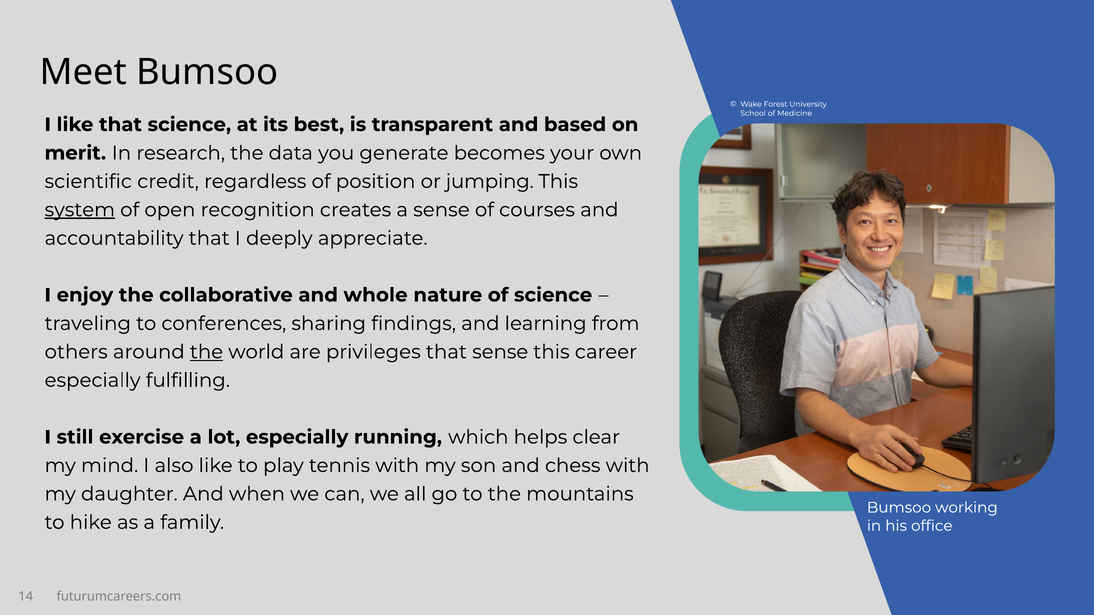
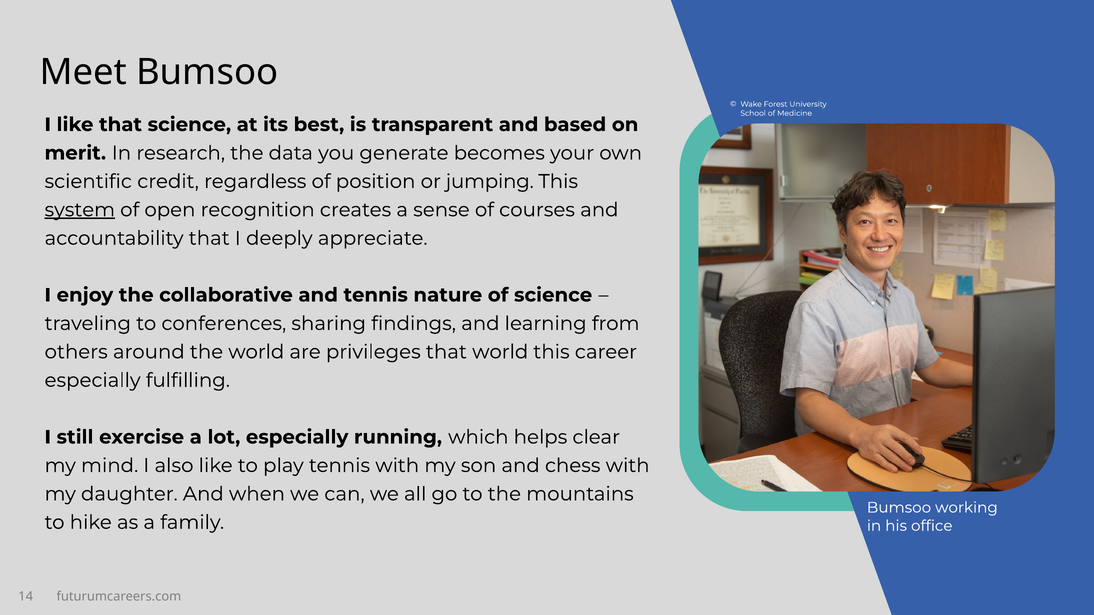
and whole: whole -> tennis (376, 295)
the underline: present -> none (207, 352)
that sense: sense -> world (500, 352)
